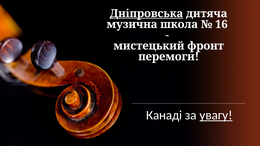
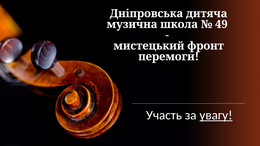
Дніпровська underline: present -> none (147, 14)
16: 16 -> 49 (221, 24)
Канаді: Канаді -> Участь (164, 115)
